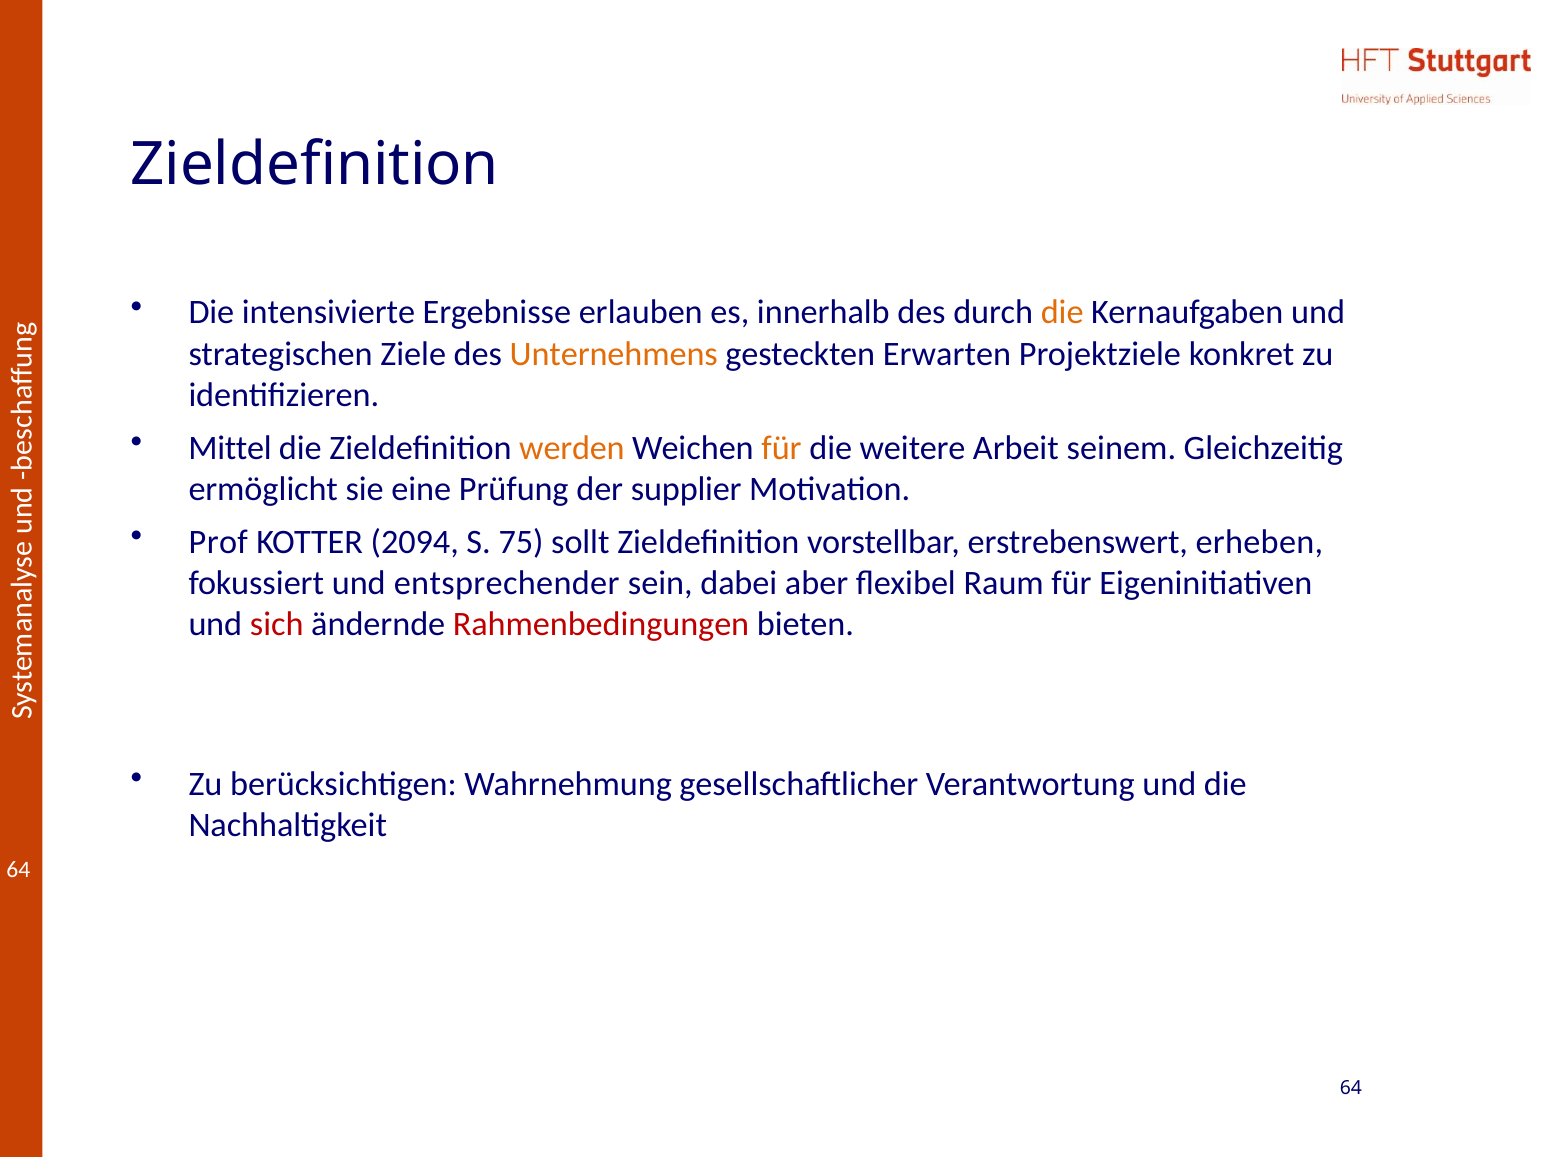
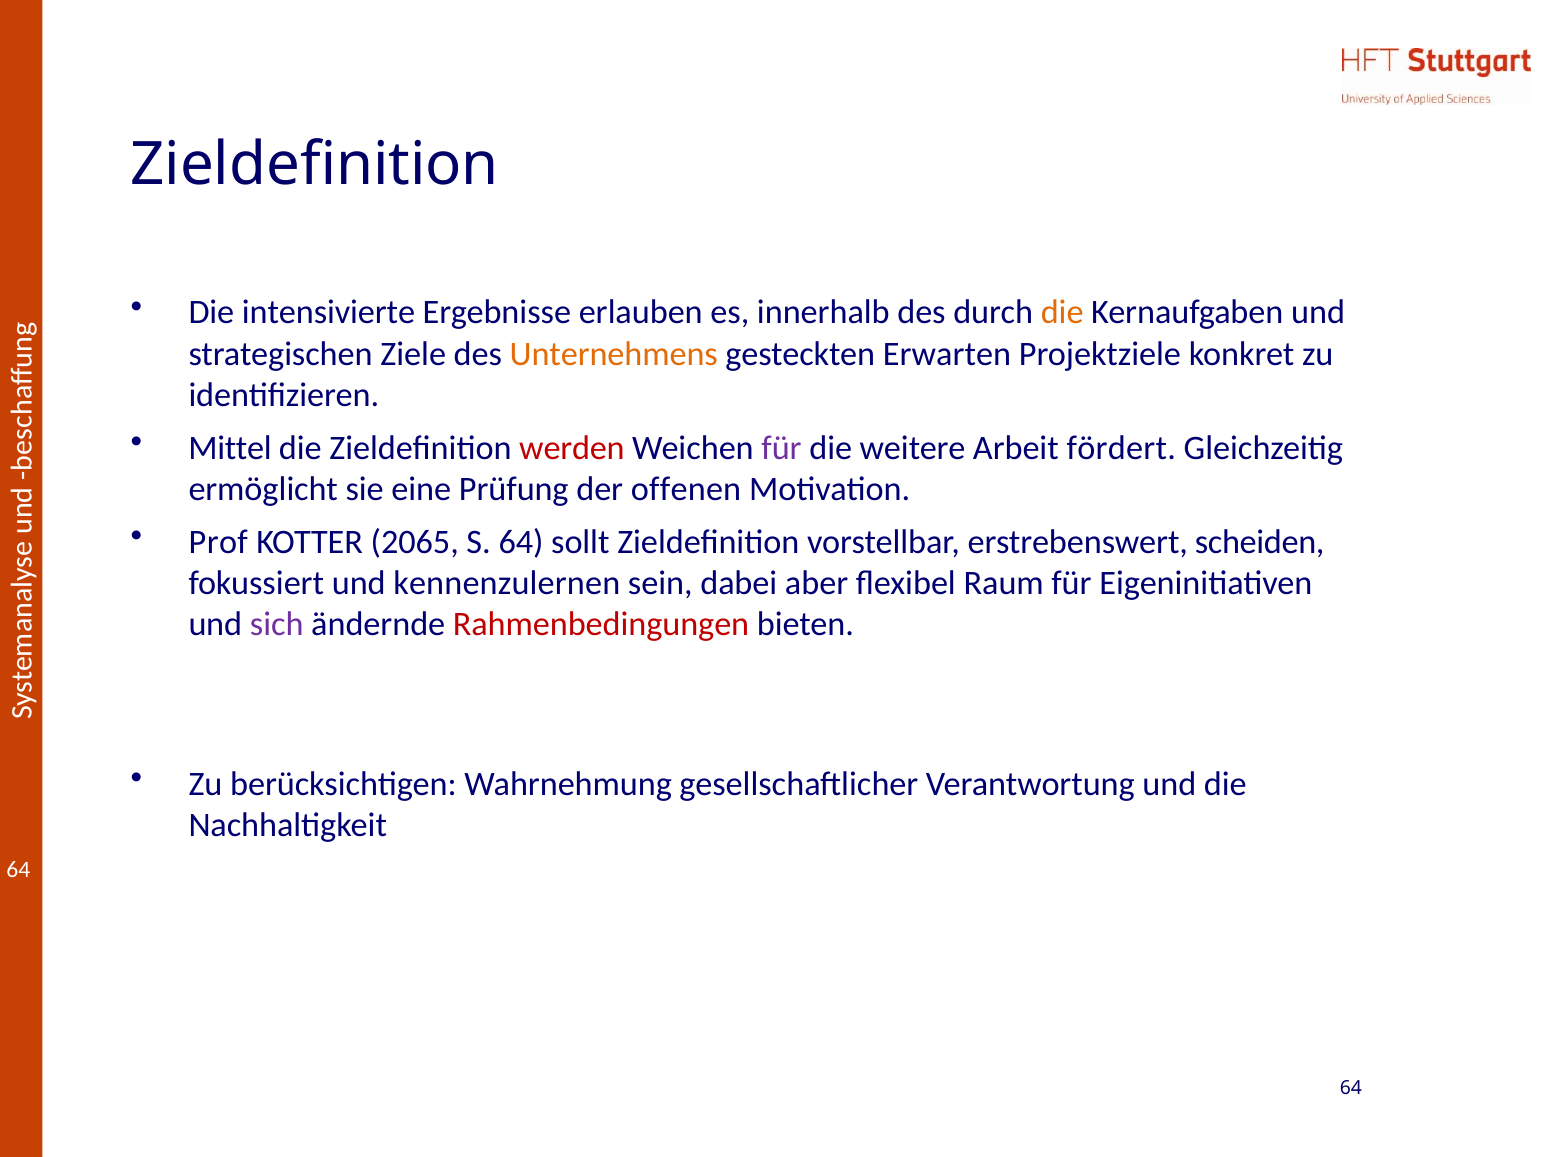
werden colour: orange -> red (572, 448)
für colour: orange -> purple (782, 448)
seinem: seinem -> fördert (1121, 448)
supplier: supplier -> offenen (686, 489)
2094: 2094 -> 2065 (415, 542)
S 75: 75 -> 64 (521, 542)
erheben: erheben -> scheiden (1260, 542)
entsprechender: entsprechender -> kennenzulernen (507, 584)
sich colour: red -> purple (277, 625)
